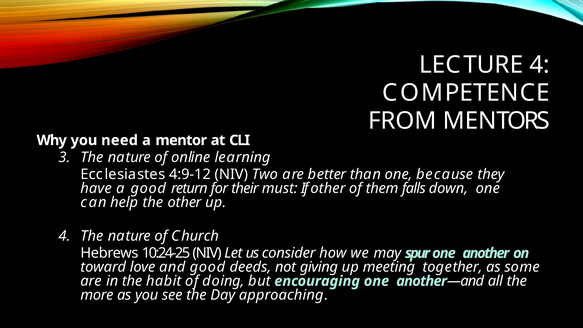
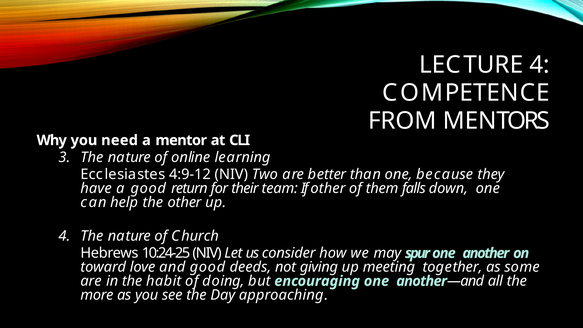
must: must -> team (280, 188)
